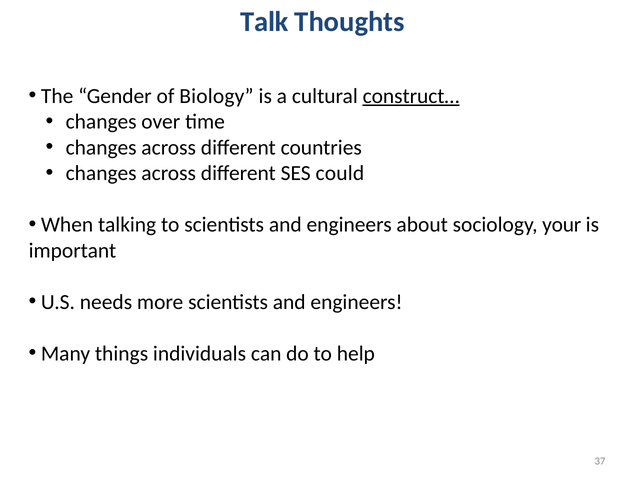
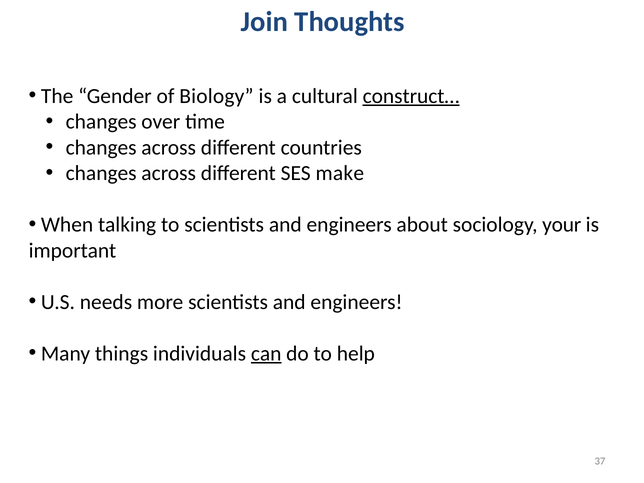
Talk: Talk -> Join (264, 22)
could: could -> make (340, 173)
can underline: none -> present (266, 354)
